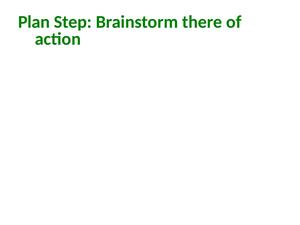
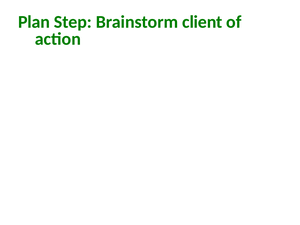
there: there -> client (202, 22)
